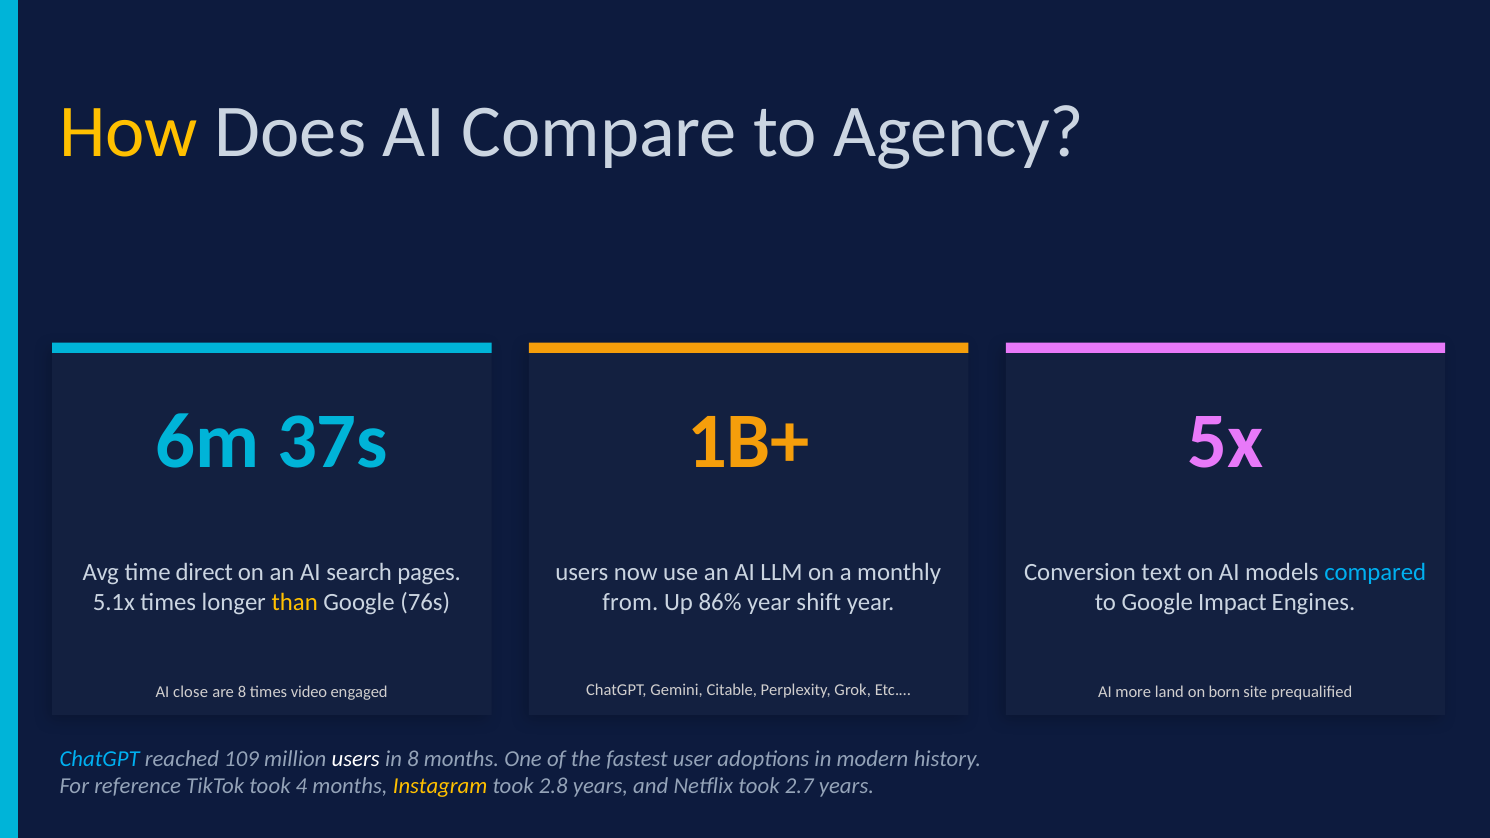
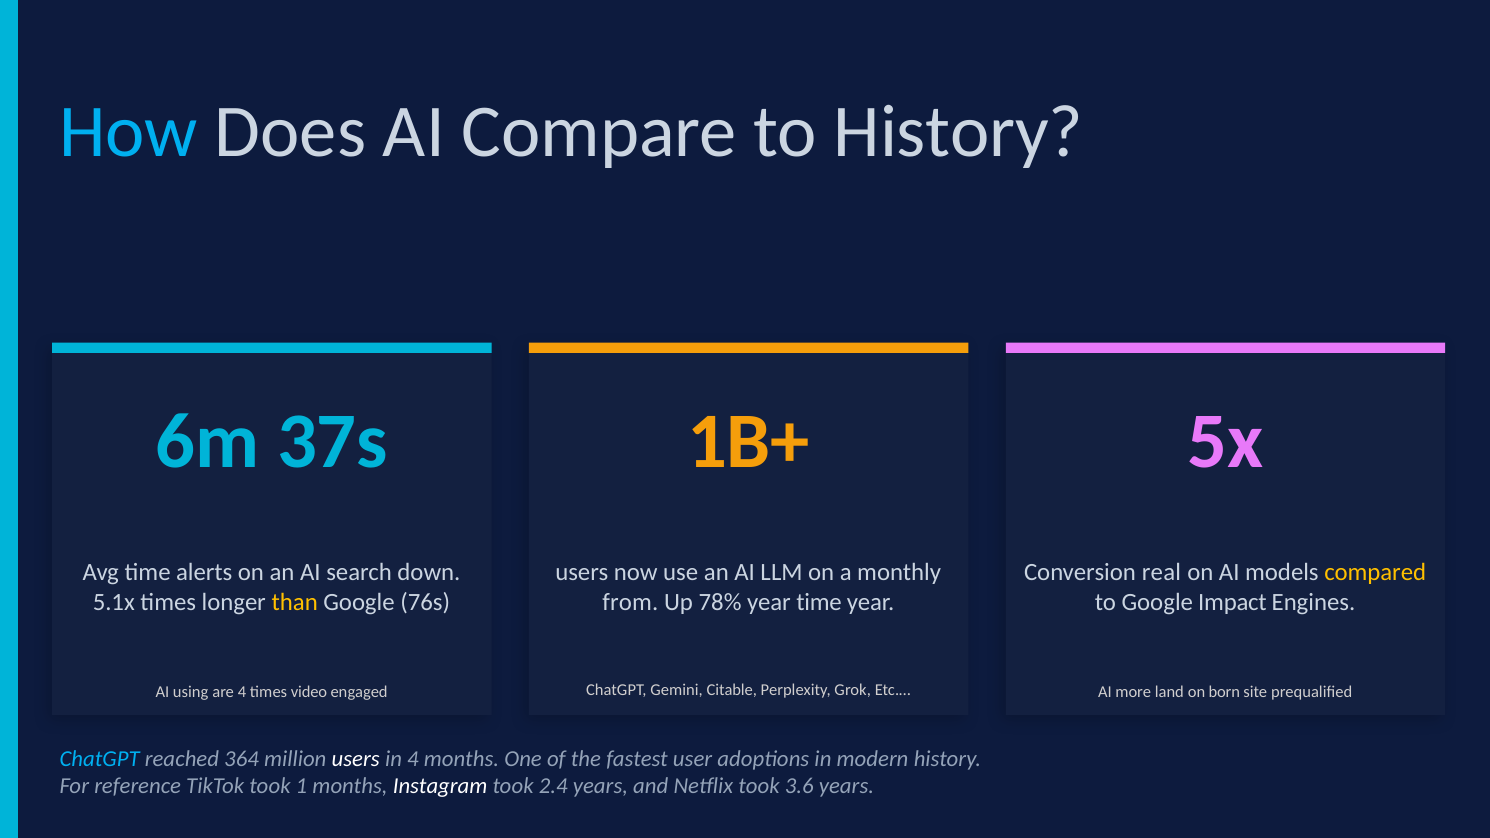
How colour: yellow -> light blue (129, 132)
to Agency: Agency -> History (959, 132)
direct: direct -> alerts (204, 572)
pages: pages -> down (429, 572)
text: text -> real (1161, 572)
compared colour: light blue -> yellow (1375, 572)
86%: 86% -> 78% (720, 602)
year shift: shift -> time (819, 602)
close: close -> using (191, 692)
are 8: 8 -> 4 (242, 692)
109: 109 -> 364 (242, 759)
in 8: 8 -> 4 (413, 759)
4: 4 -> 1 (301, 786)
Instagram colour: yellow -> white (440, 786)
2.8: 2.8 -> 2.4 (553, 786)
2.7: 2.7 -> 3.6 (799, 786)
